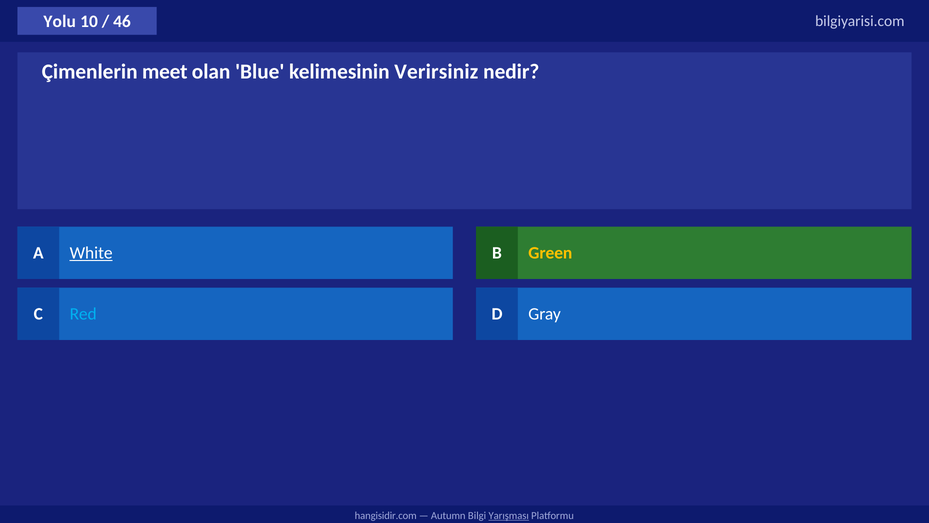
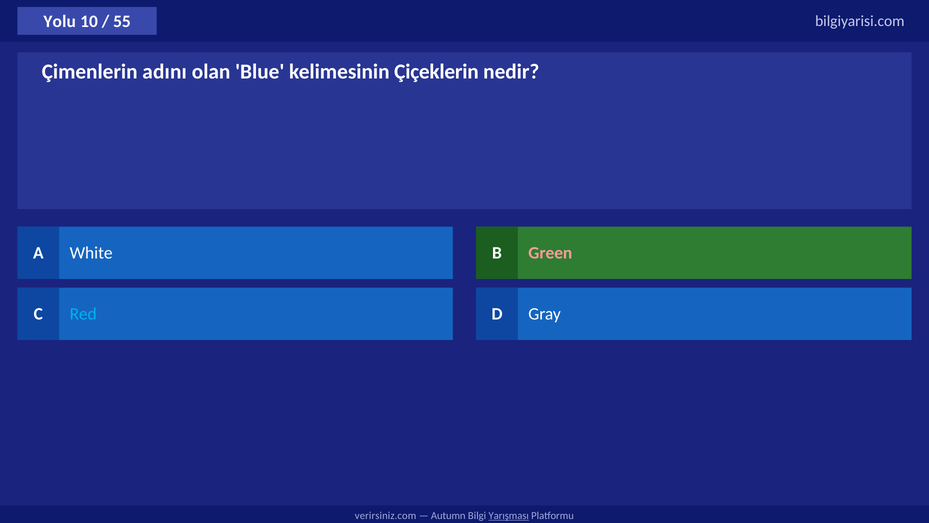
46: 46 -> 55 (122, 21)
meet: meet -> adını (165, 72)
Verirsiniz: Verirsiniz -> Çiçeklerin (436, 72)
White underline: present -> none (91, 253)
Green colour: yellow -> pink (550, 253)
hangisidir.com: hangisidir.com -> verirsiniz.com (386, 515)
